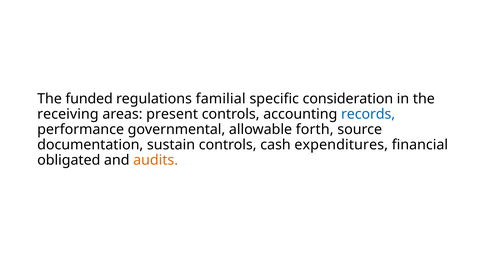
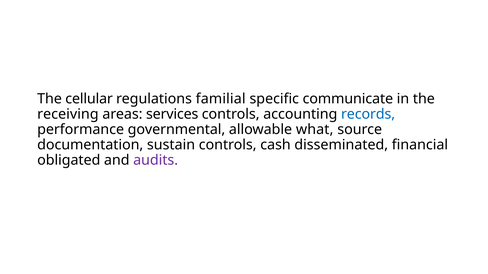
funded: funded -> cellular (89, 99)
consideration: consideration -> communicate (348, 99)
present: present -> services (172, 114)
forth: forth -> what (315, 130)
expenditures: expenditures -> disseminated (341, 145)
audits colour: orange -> purple (156, 160)
